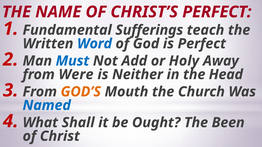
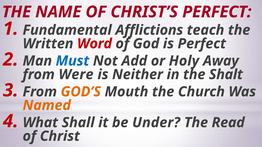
Sufferings: Sufferings -> Afflictions (149, 30)
Word colour: blue -> red (95, 44)
Head: Head -> Shalt (226, 75)
Named colour: blue -> orange (47, 106)
Ought: Ought -> Under (156, 123)
Been: Been -> Read (228, 123)
